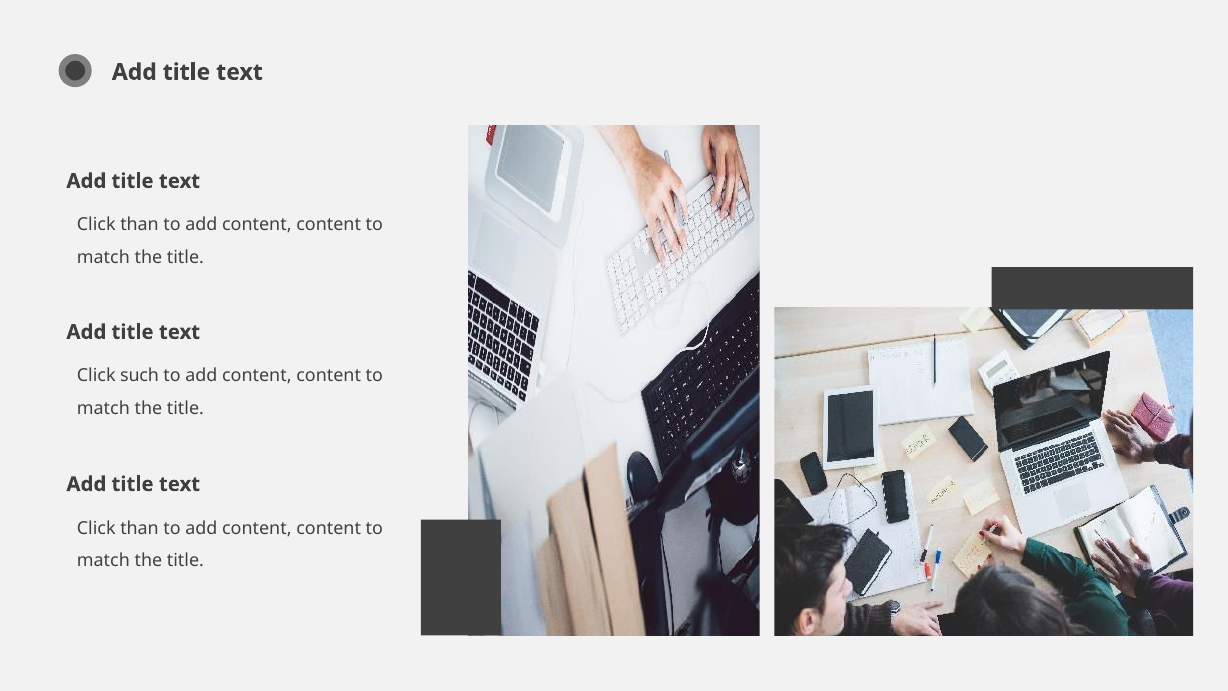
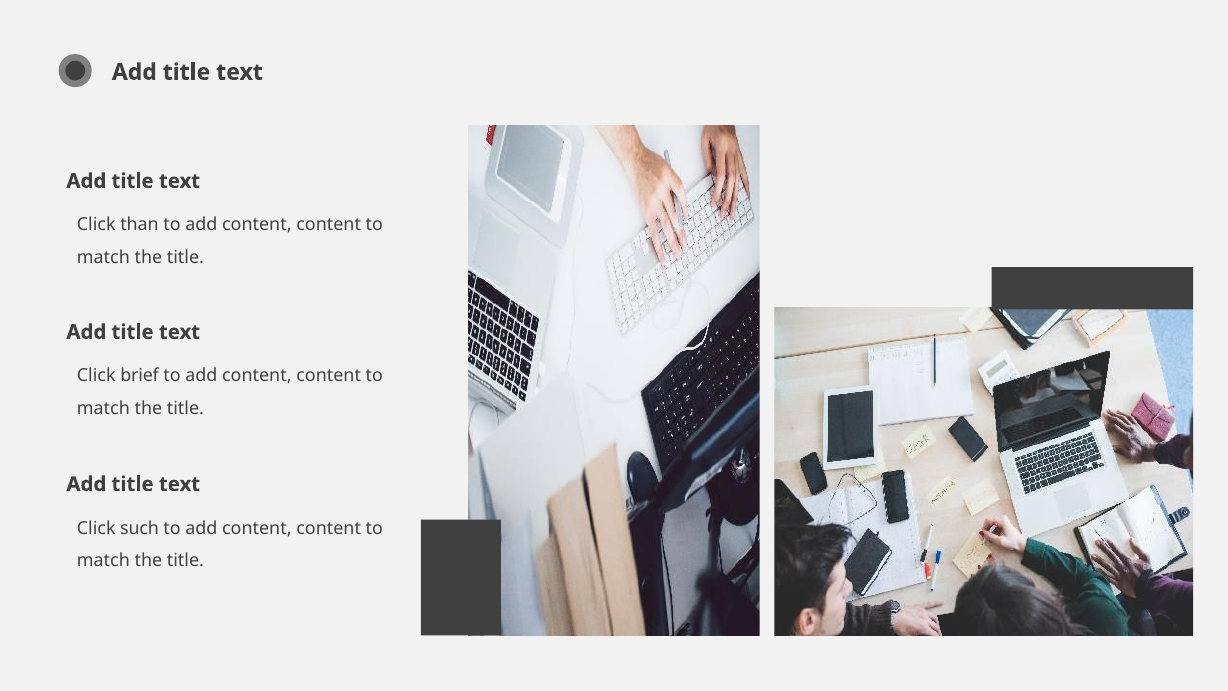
such: such -> brief (140, 376)
than: than -> such (140, 528)
